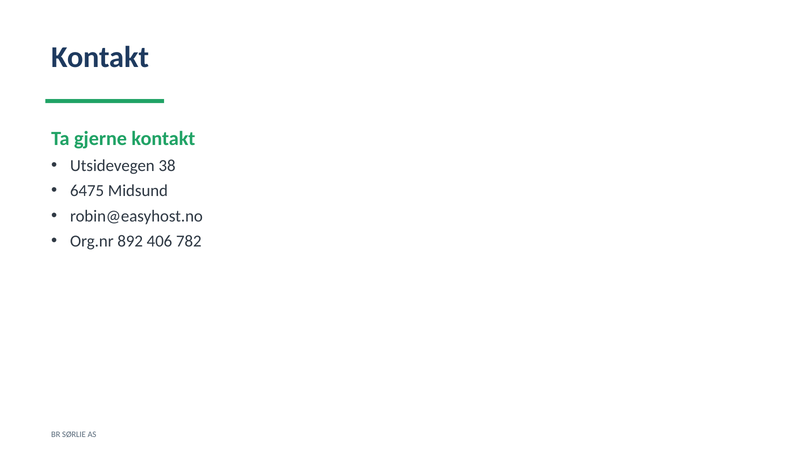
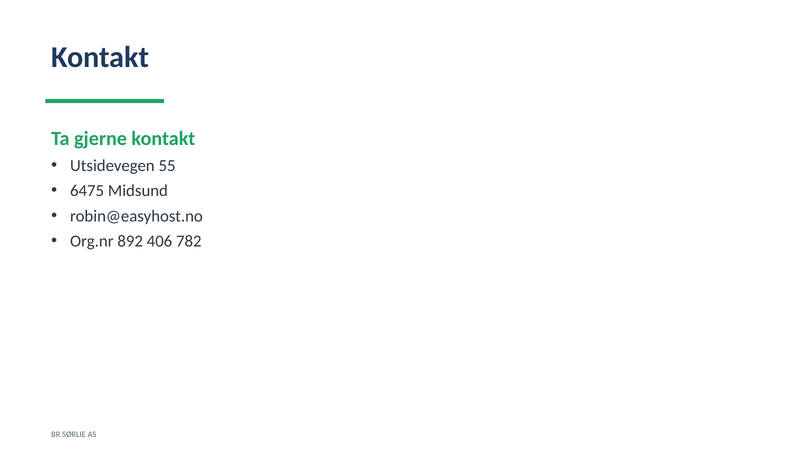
38: 38 -> 55 (167, 166)
